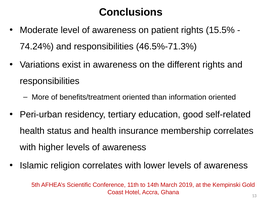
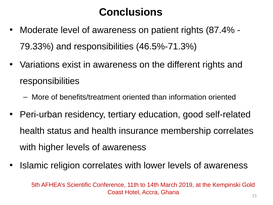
15.5%: 15.5% -> 87.4% (220, 30)
74.24%: 74.24% -> 79.33% (37, 46)
